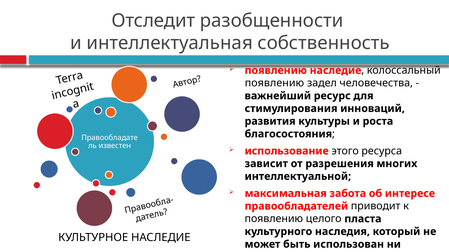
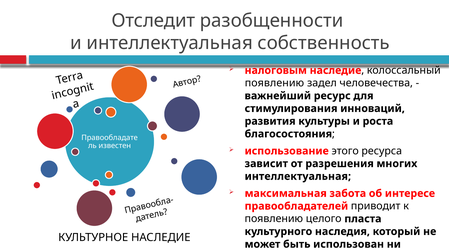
появлению: появлению -> налоговым (276, 71)
интеллектуальной: интеллектуальной -> интеллектуальная (298, 177)
